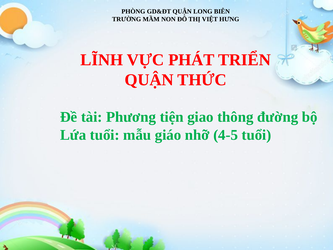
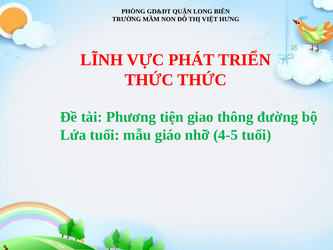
QUẬN: QUẬN -> THỨC (149, 80)
